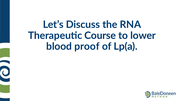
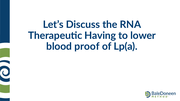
Course: Course -> Having (100, 36)
